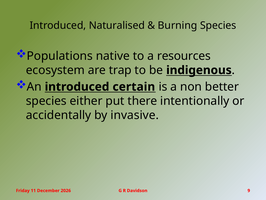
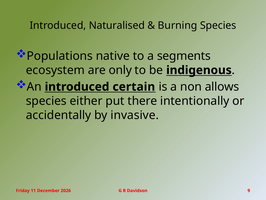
resources: resources -> segments (184, 56)
trap: trap -> only (120, 70)
better: better -> allows (222, 87)
